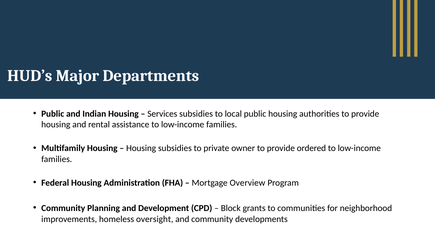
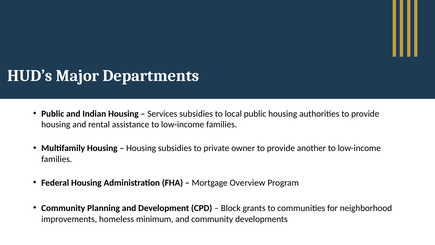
ordered: ordered -> another (311, 148)
oversight: oversight -> minimum (155, 219)
